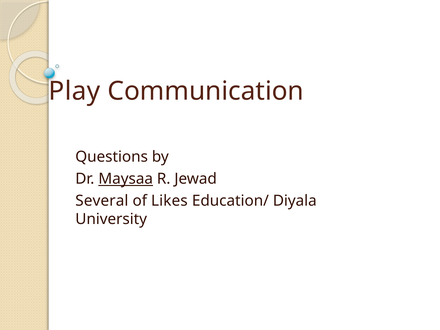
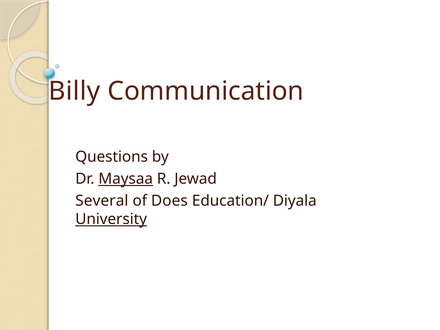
Play: Play -> Billy (74, 91)
Likes: Likes -> Does (169, 201)
University underline: none -> present (111, 219)
